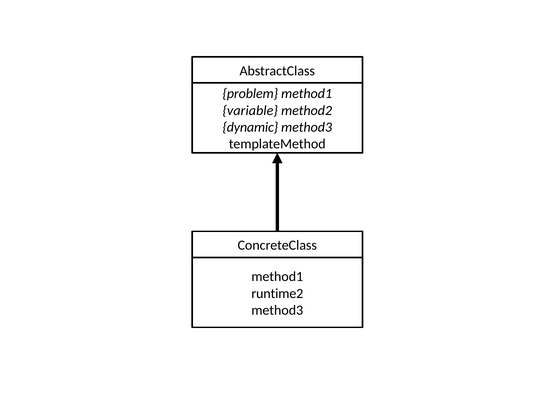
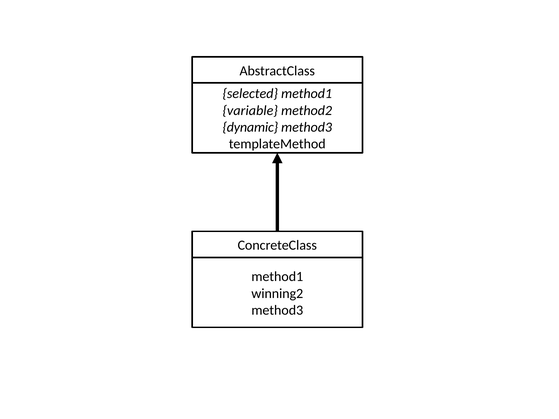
problem: problem -> selected (250, 94)
runtime2: runtime2 -> winning2 (277, 294)
